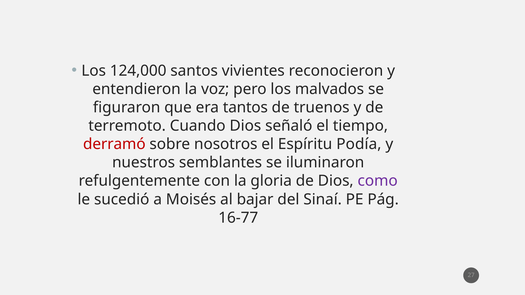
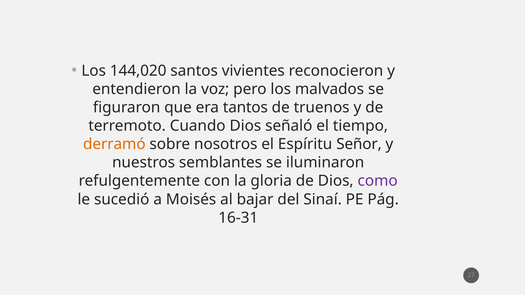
124,000: 124,000 -> 144,020 (138, 71)
derramó colour: red -> orange (114, 144)
Podía: Podía -> Señor (359, 144)
16-77: 16-77 -> 16-31 (238, 218)
